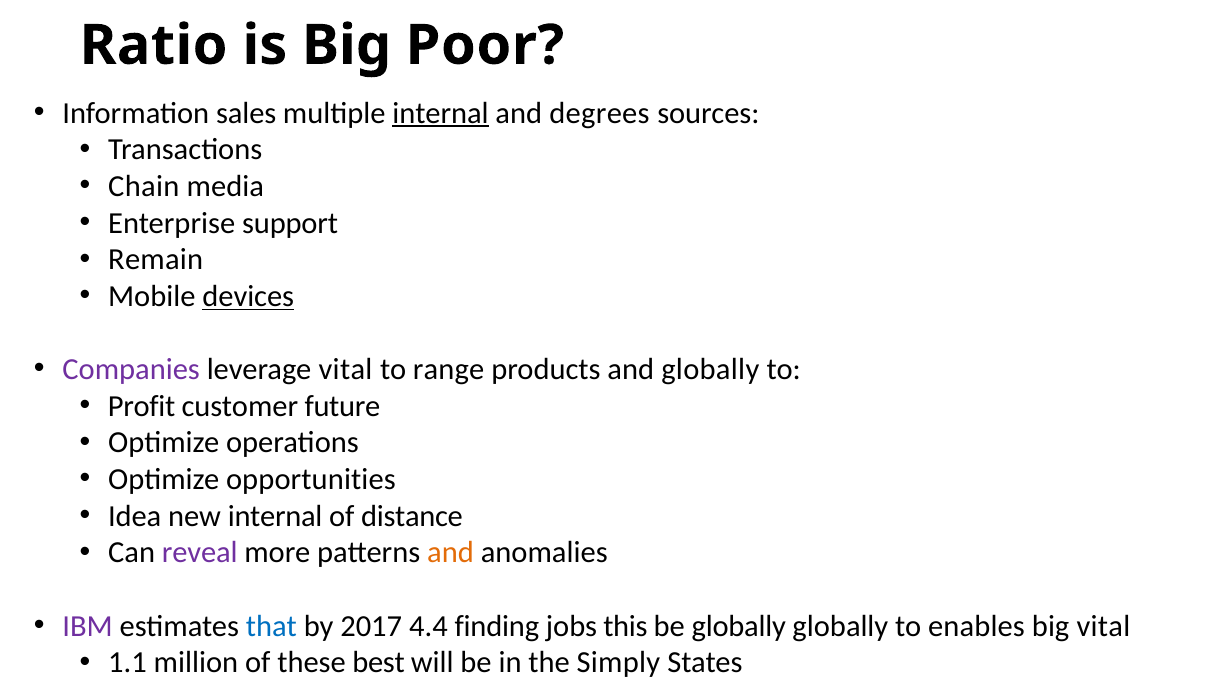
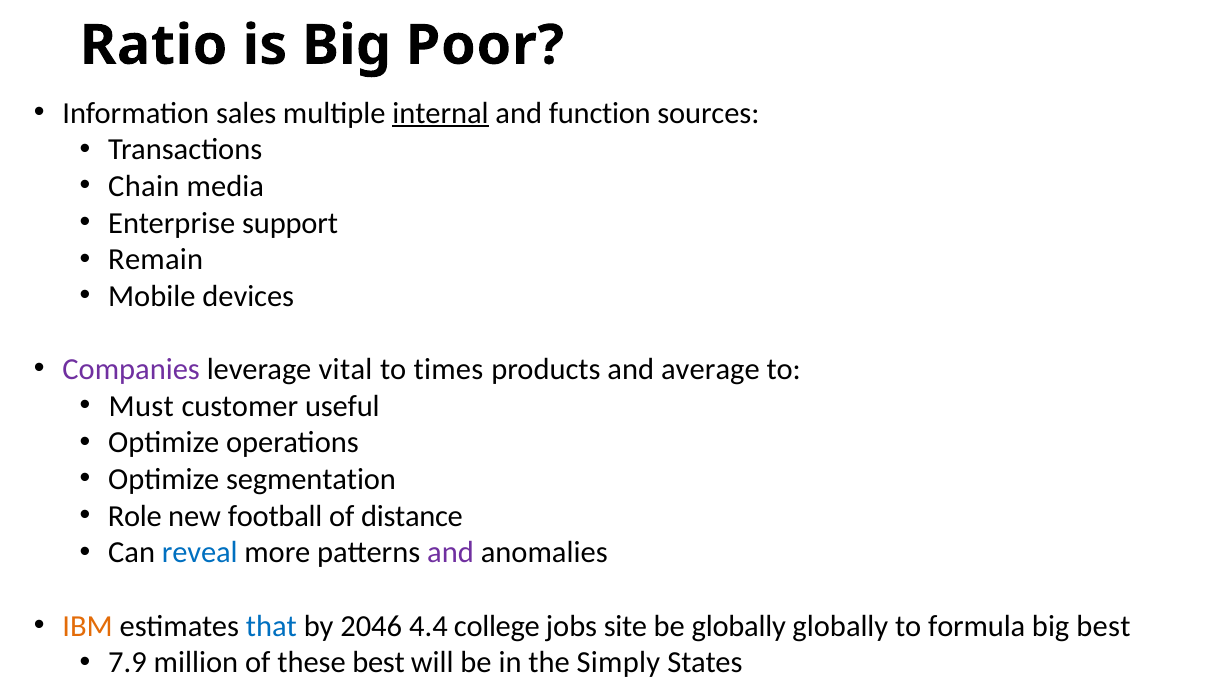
degrees: degrees -> function (600, 113)
devices underline: present -> none (248, 296)
range: range -> times (448, 369)
and globally: globally -> average (710, 369)
Profit: Profit -> Must (141, 406)
future: future -> useful (342, 406)
opportunities: opportunities -> segmentation (311, 479)
Idea: Idea -> Role (135, 516)
new internal: internal -> football (275, 516)
reveal colour: purple -> blue (200, 553)
and colour: orange -> purple (451, 553)
IBM colour: purple -> orange (88, 626)
2017: 2017 -> 2046 (371, 626)
finding: finding -> college (497, 626)
this: this -> site (625, 626)
enables: enables -> formula (977, 626)
big vital: vital -> best (1103, 626)
1.1: 1.1 -> 7.9 (127, 663)
